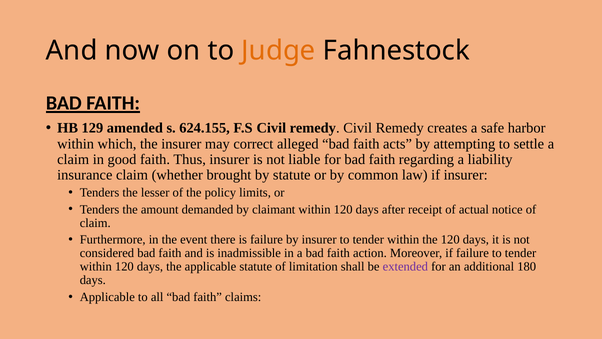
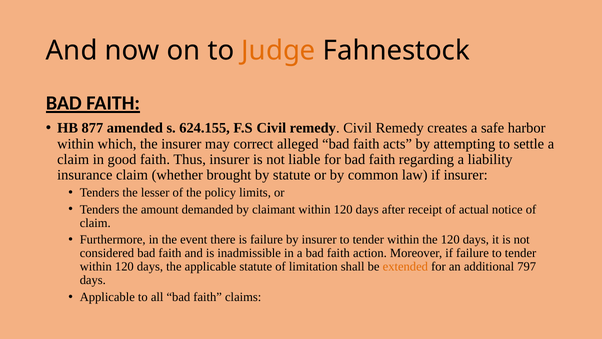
129: 129 -> 877 (92, 128)
extended colour: purple -> orange (405, 266)
180: 180 -> 797 (527, 266)
